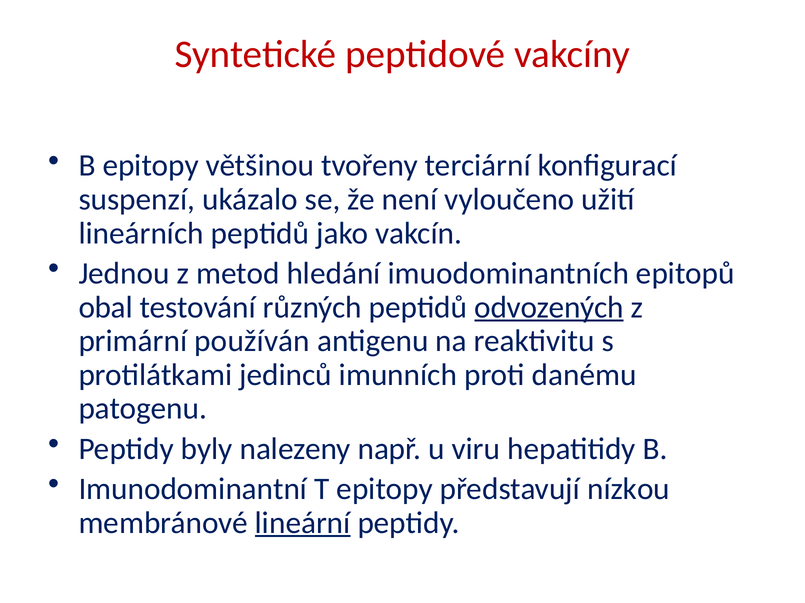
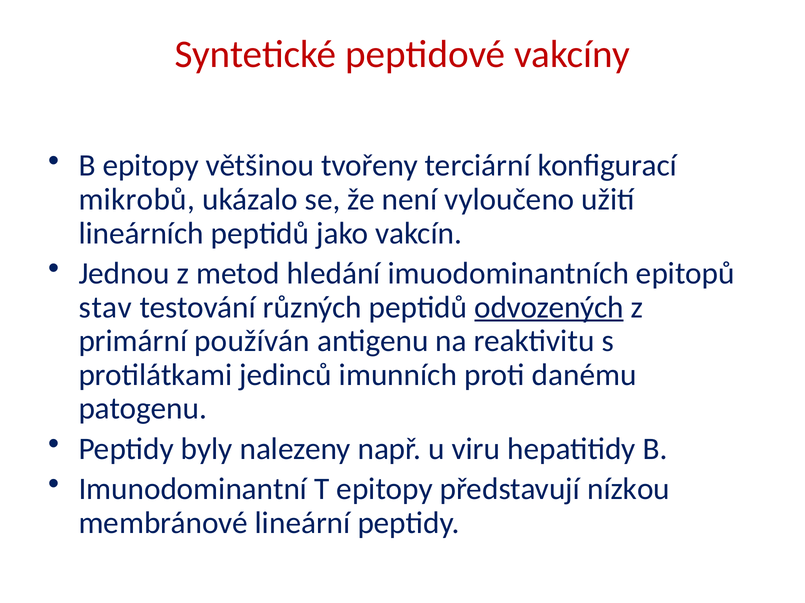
suspenzí: suspenzí -> mikrobů (137, 200)
obal: obal -> stav (105, 308)
lineární underline: present -> none (303, 523)
